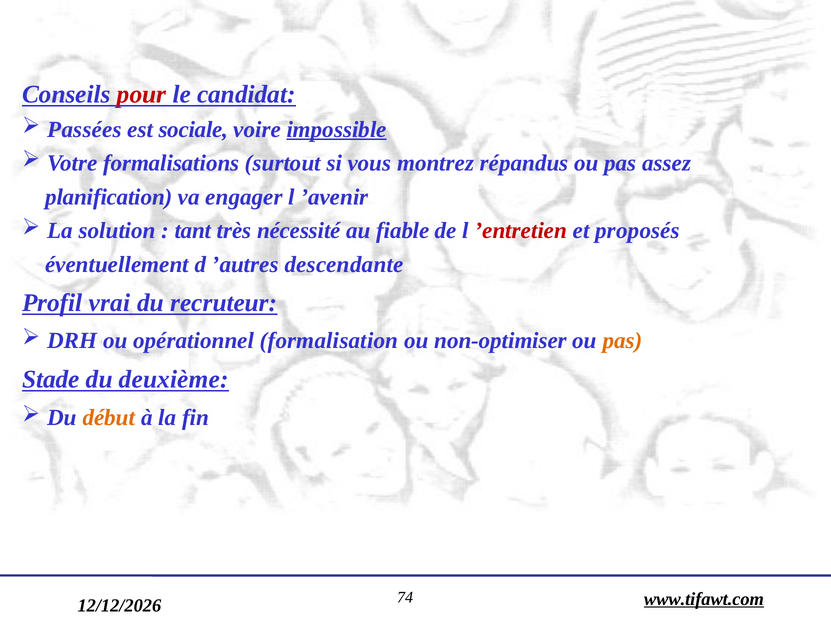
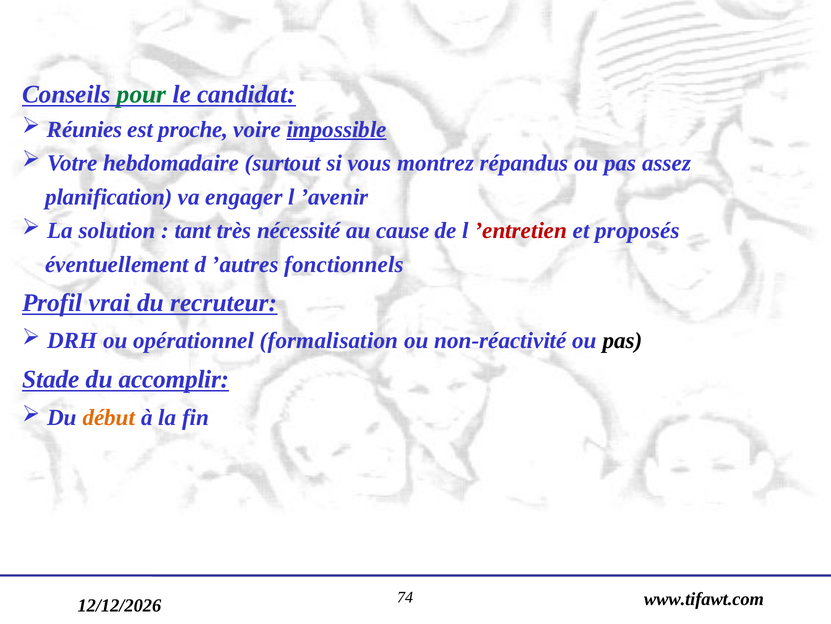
pour colour: red -> green (142, 94)
Passées: Passées -> Réunies (85, 129)
sociale: sociale -> proche (193, 129)
formalisations: formalisations -> hebdomadaire (171, 163)
fiable: fiable -> cause (403, 231)
descendante: descendante -> fonctionnels (344, 264)
non-optimiser: non-optimiser -> non-réactivité (501, 340)
pas colour: orange -> black (622, 340)
deuxième: deuxième -> accomplir (174, 379)
www.tifawt.com underline: present -> none (704, 598)
